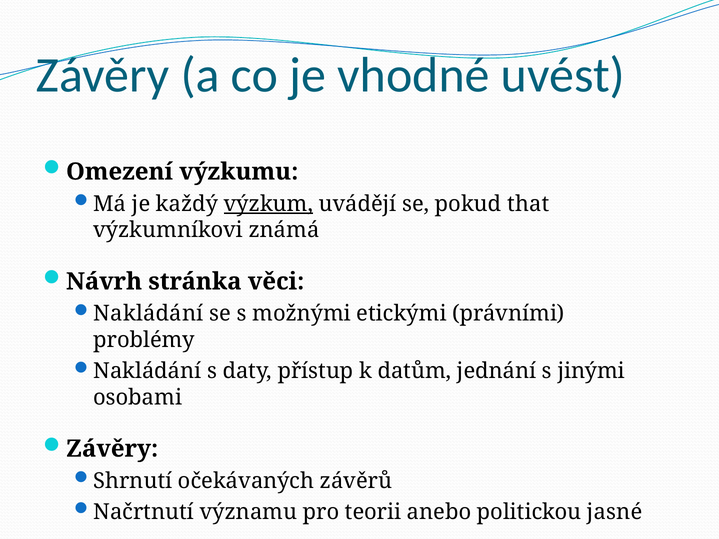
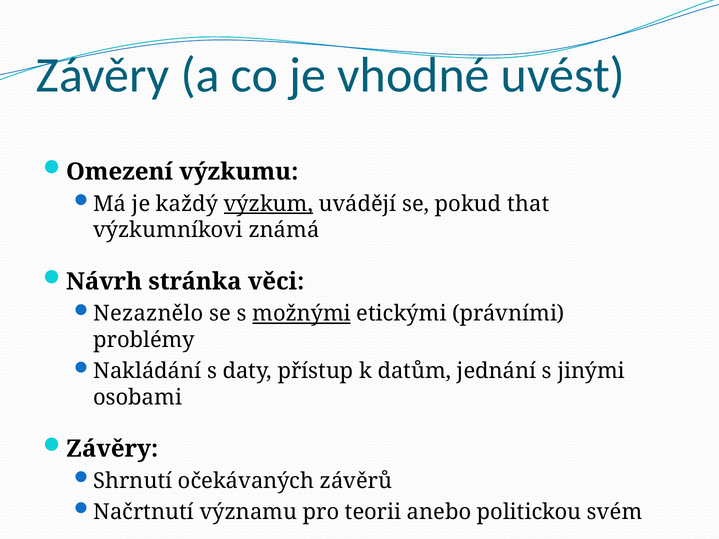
Nakládání: Nakládání -> Nezaznělo (148, 314)
možnými underline: none -> present (302, 314)
jasné: jasné -> svém (615, 512)
